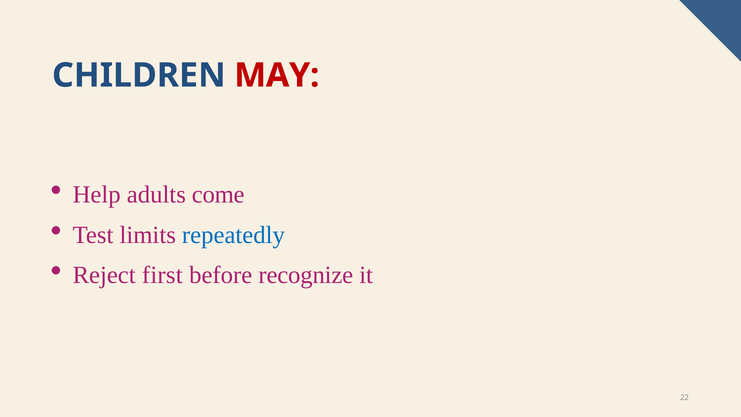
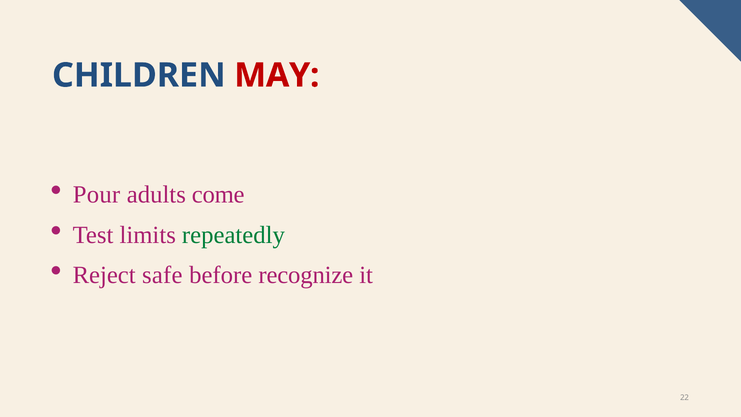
Help: Help -> Pour (97, 195)
repeatedly colour: blue -> green (233, 235)
first: first -> safe (162, 275)
